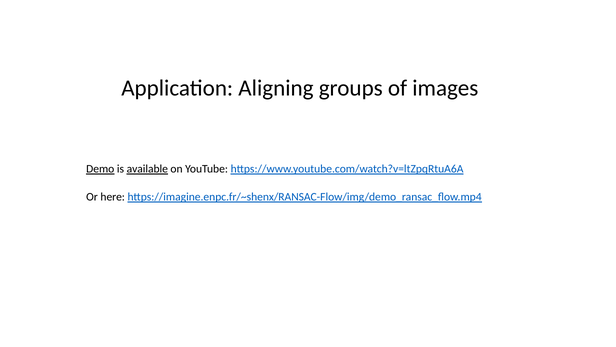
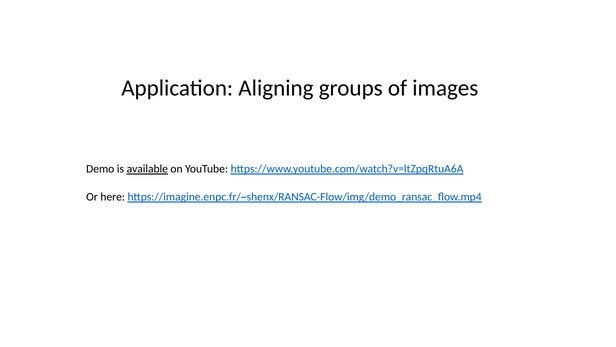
Demo underline: present -> none (100, 169)
